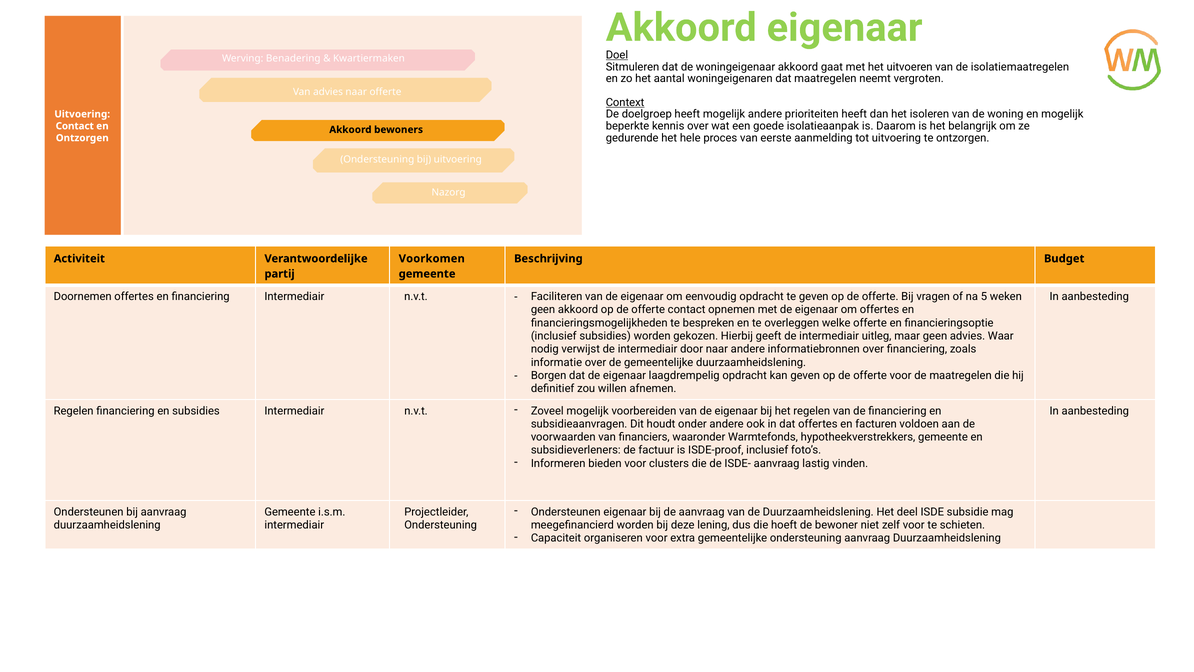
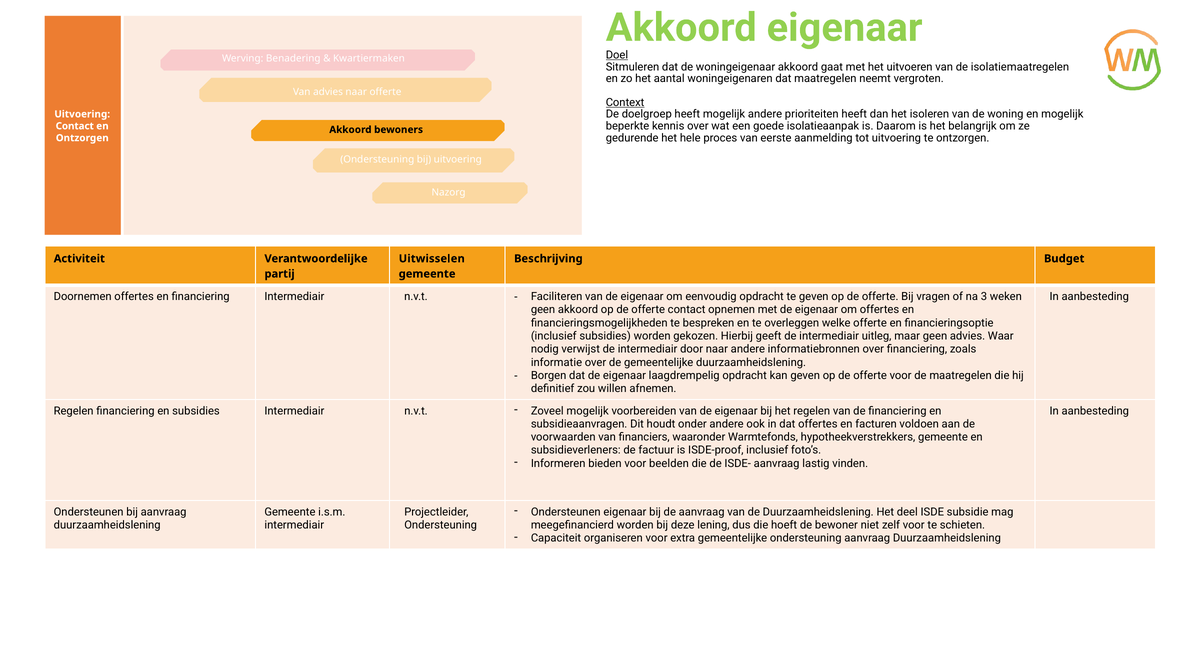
Voorkomen: Voorkomen -> Uitwisselen (432, 258)
5: 5 -> 3 (984, 296)
clusters: clusters -> beelden (669, 463)
